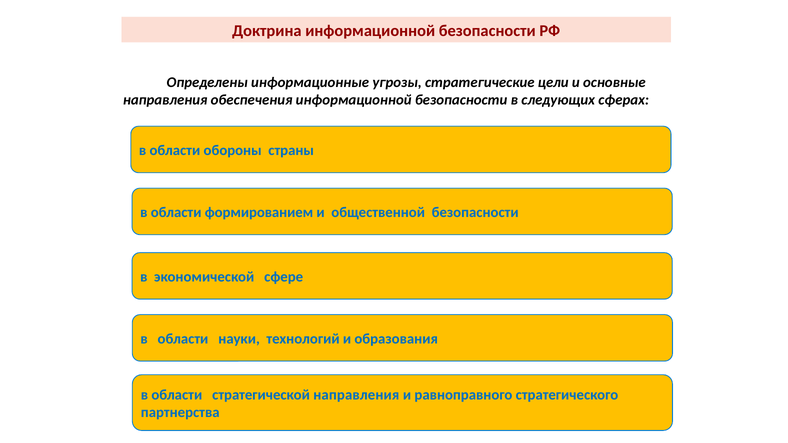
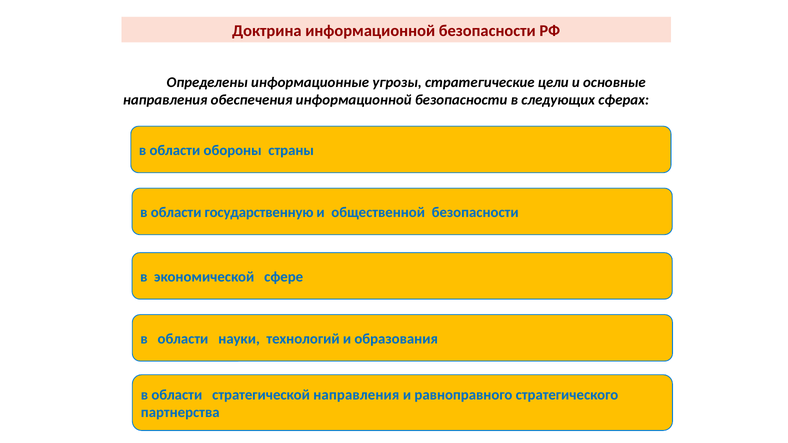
формированием: формированием -> государственную (259, 213)
